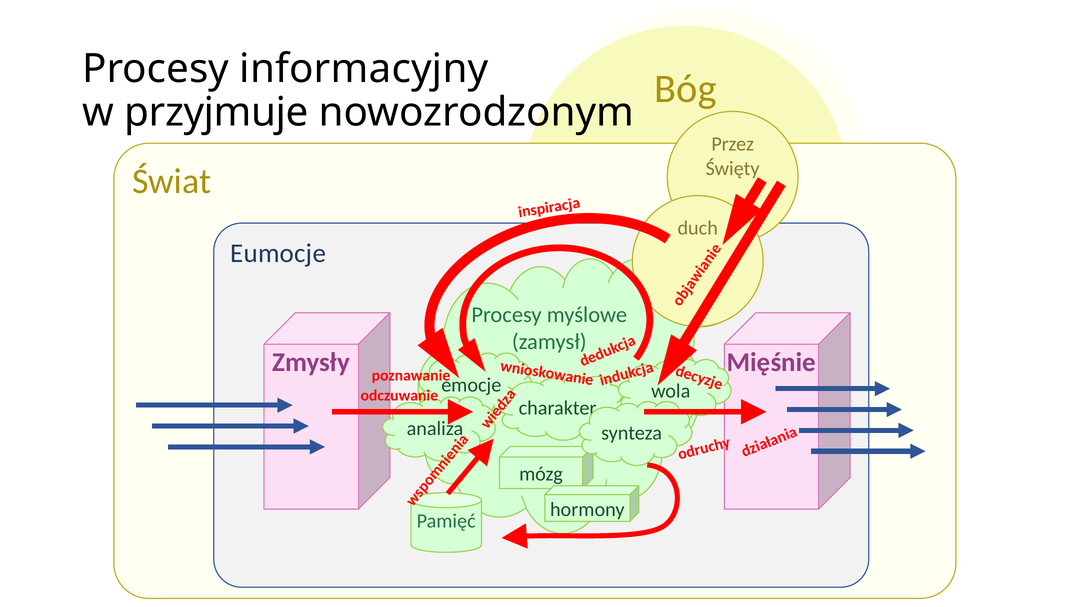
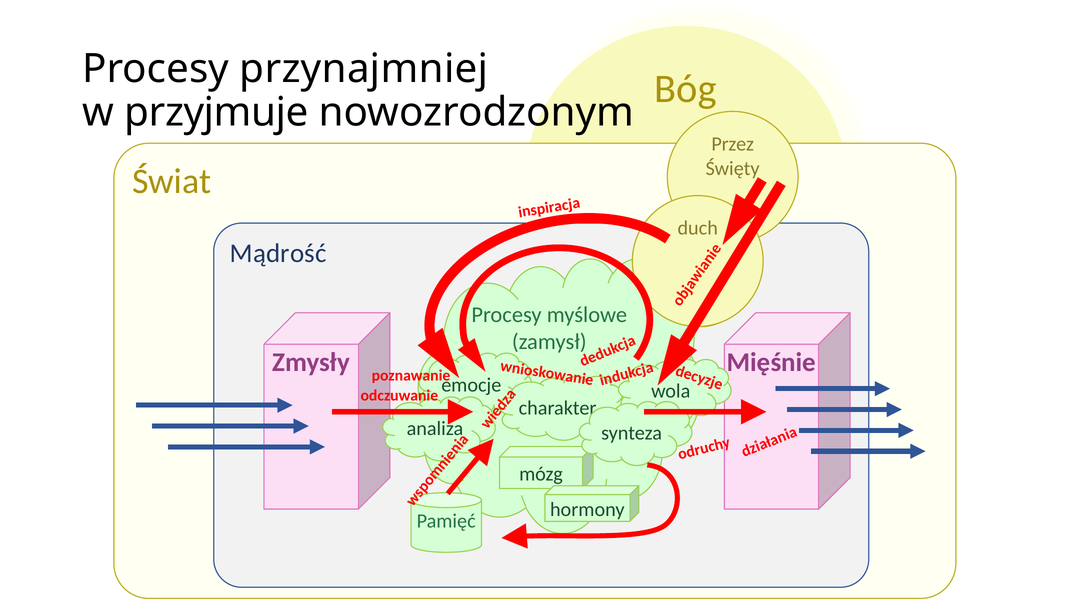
informacyjny: informacyjny -> przynajmniej (364, 69)
Eumocje: Eumocje -> Mądrość (278, 253)
